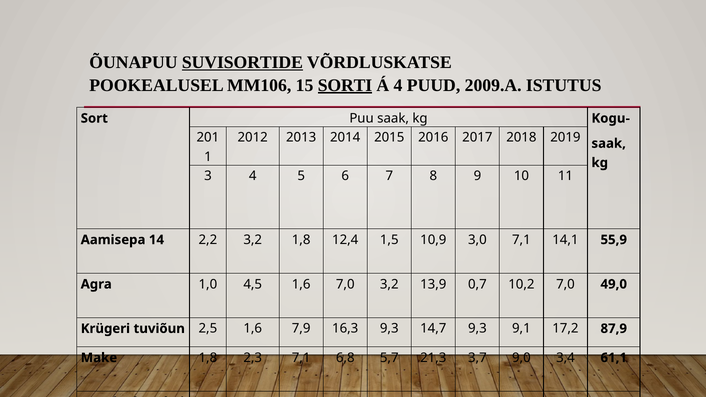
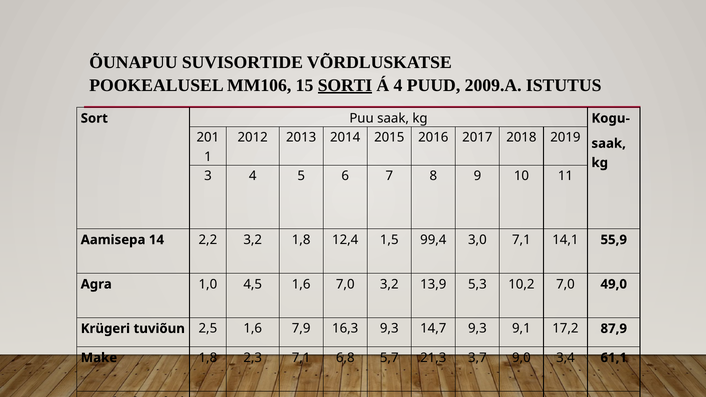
SUVISORTIDE underline: present -> none (242, 63)
10,9: 10,9 -> 99,4 (433, 240)
0,7: 0,7 -> 5,3 (477, 284)
